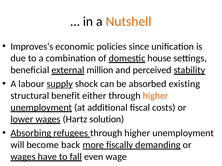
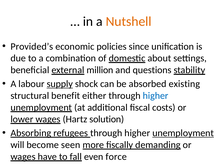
Improves’s: Improves’s -> Provided’s (32, 47)
house: house -> about (159, 58)
perceived: perceived -> questions (152, 70)
higher colour: orange -> blue (156, 96)
unemployment underline: none -> present (183, 133)
back: back -> seen (71, 145)
wage: wage -> force (116, 157)
